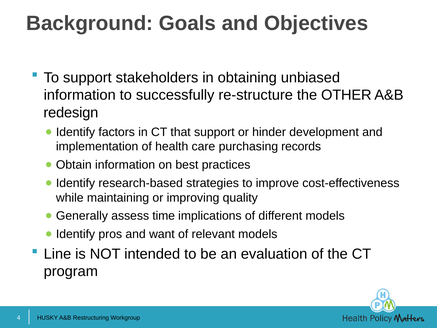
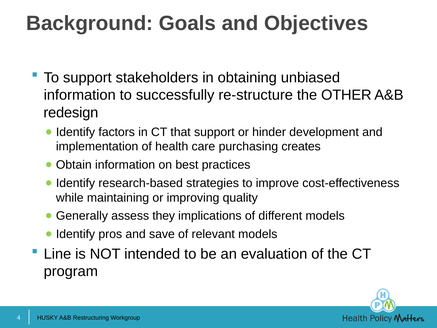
records: records -> creates (301, 147)
time: time -> they (164, 216)
want: want -> save (162, 234)
